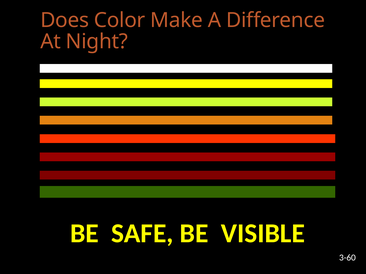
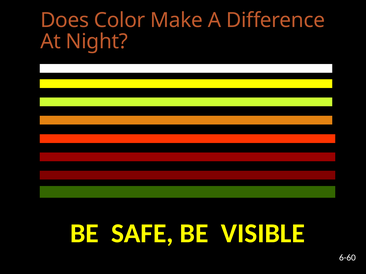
3-60: 3-60 -> 6-60 (347, 258)
